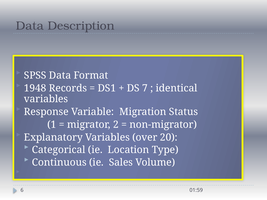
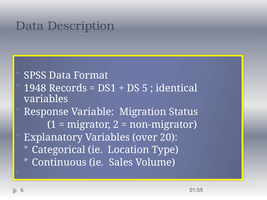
7: 7 -> 5 (145, 88)
